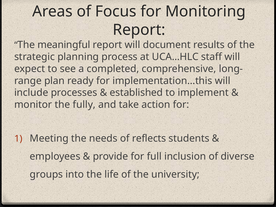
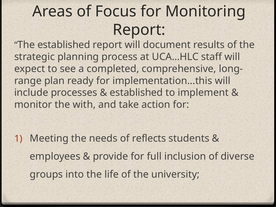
The meaningful: meaningful -> established (64, 45)
fully: fully -> with (84, 105)
